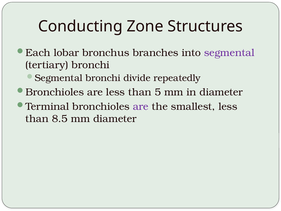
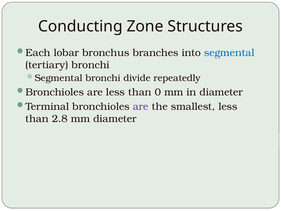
segmental colour: purple -> blue (229, 53)
5: 5 -> 0 (158, 92)
8.5: 8.5 -> 2.8 (60, 119)
